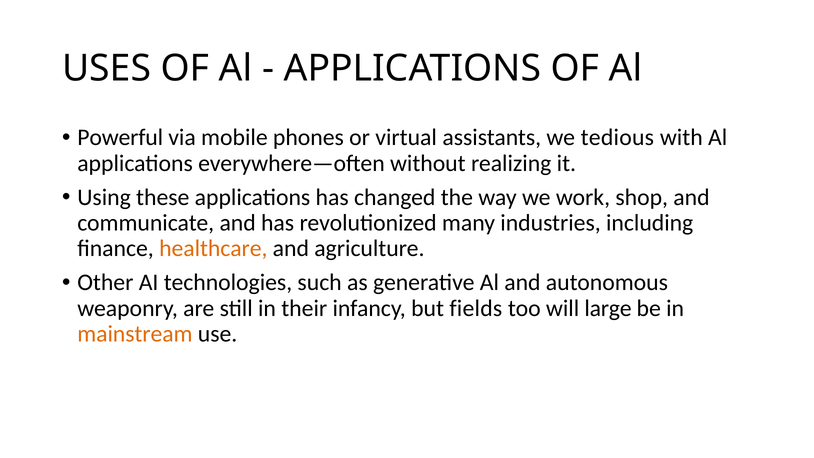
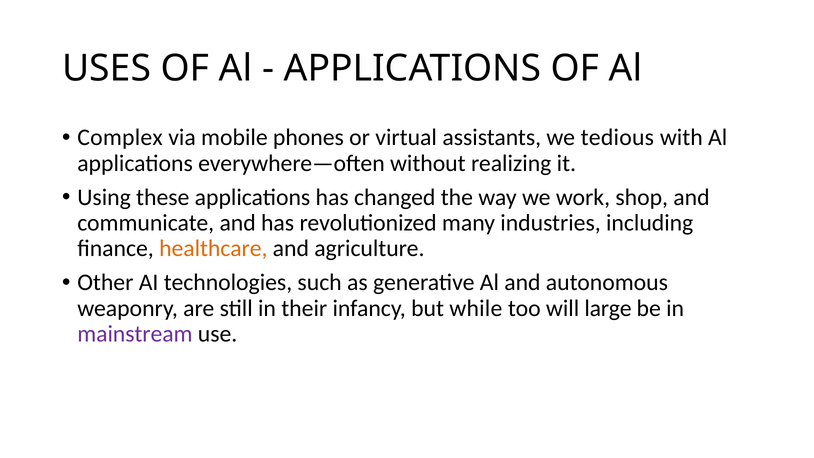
Powerful: Powerful -> Complex (120, 138)
fields: fields -> while (476, 308)
mainstream colour: orange -> purple (135, 334)
